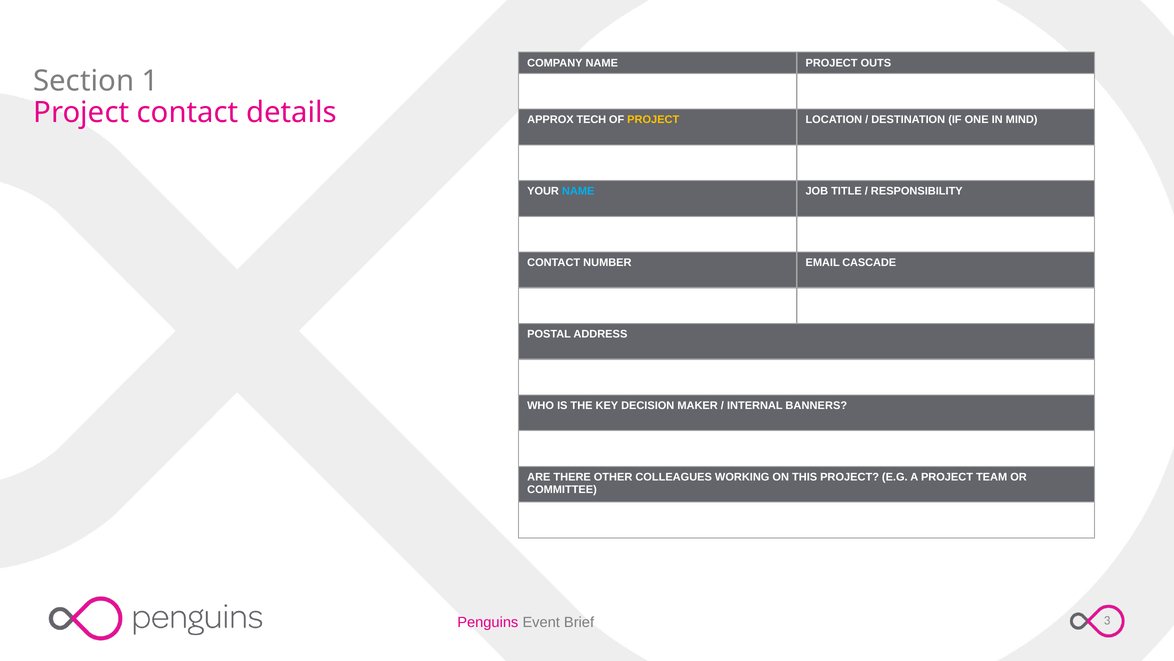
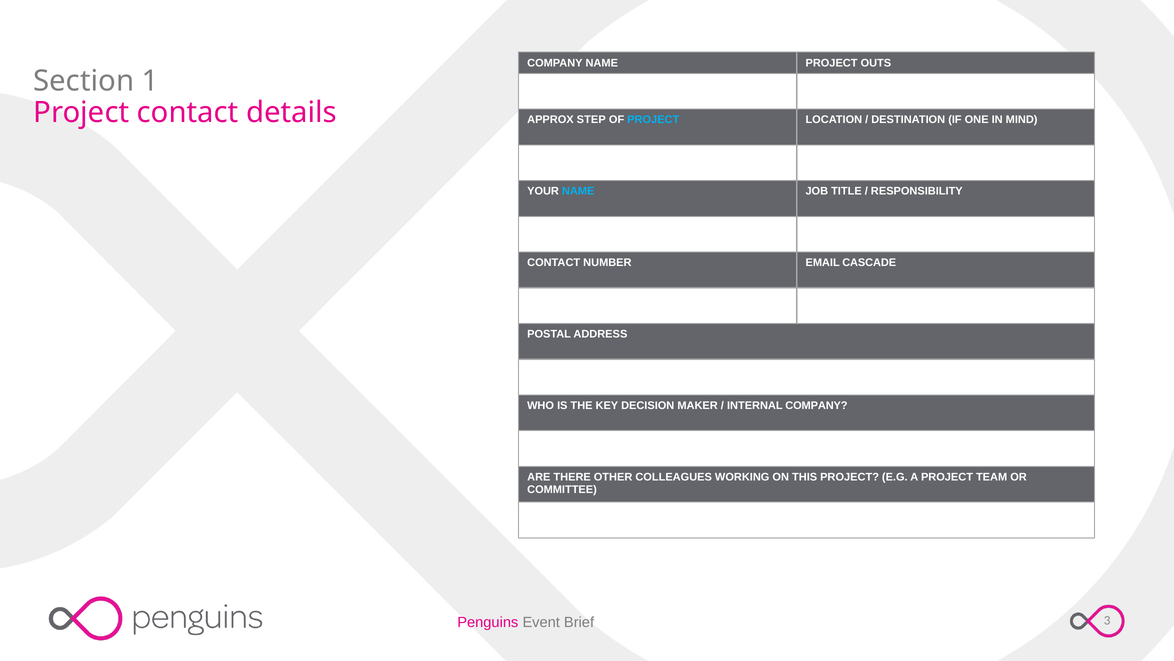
TECH: TECH -> STEP (591, 120)
PROJECT colour: yellow -> light blue (653, 120)
INTERNAL BANNERS: BANNERS -> COMPANY (816, 405)
